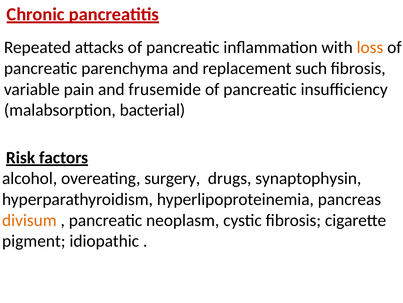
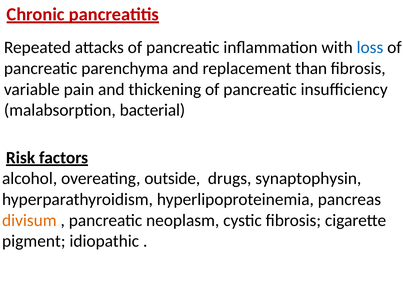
loss colour: orange -> blue (370, 47)
such: such -> than (311, 68)
frusemide: frusemide -> thickening (165, 89)
surgery: surgery -> outside (172, 178)
